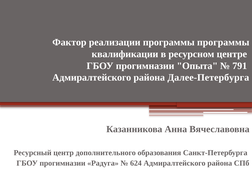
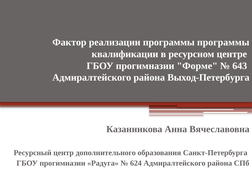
Опыта: Опыта -> Форме (197, 66)
791: 791 -> 643 (240, 66)
Далее-Петербурга: Далее-Петербурга -> Выход-Петербурга (208, 78)
